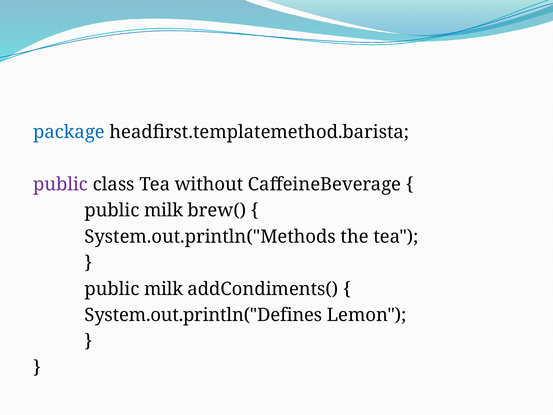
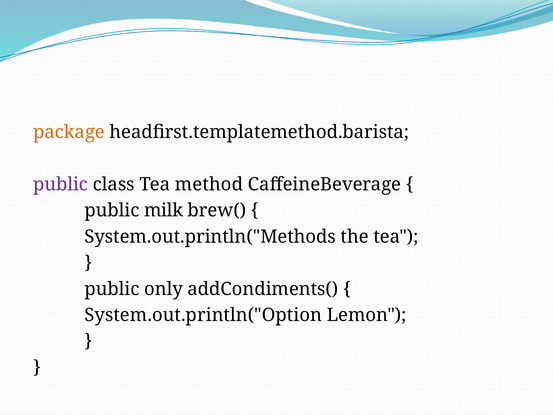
package colour: blue -> orange (69, 132)
without: without -> method (209, 184)
milk: milk -> only (164, 289)
System.out.println("Defines: System.out.println("Defines -> System.out.println("Option (203, 315)
